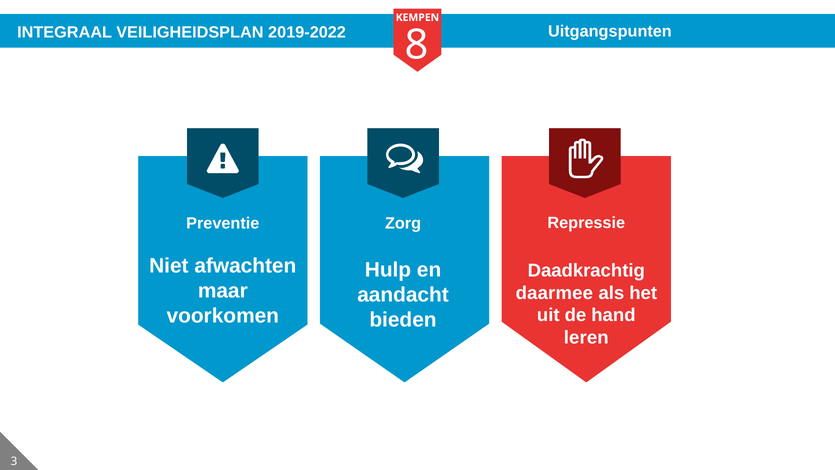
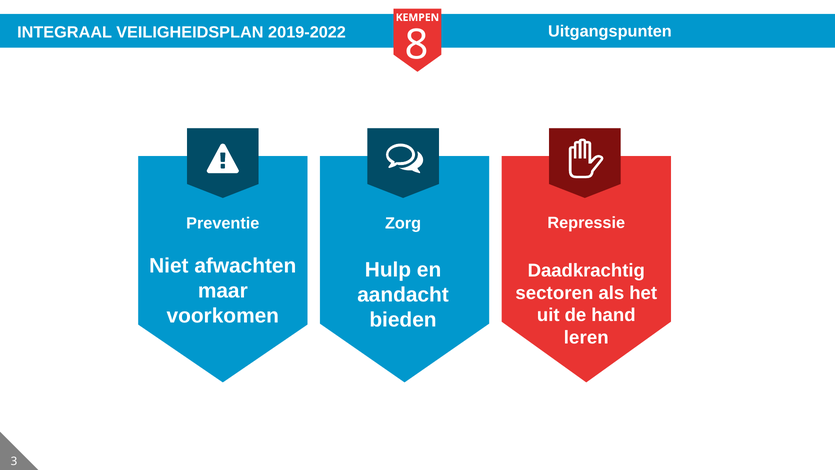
daarmee: daarmee -> sectoren (554, 293)
